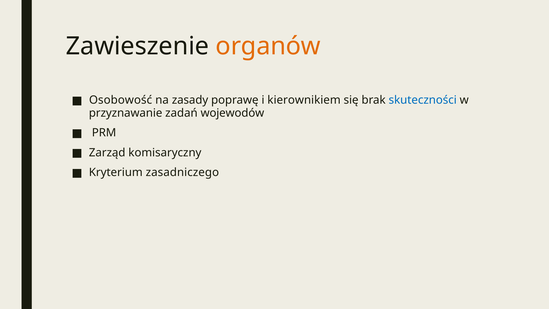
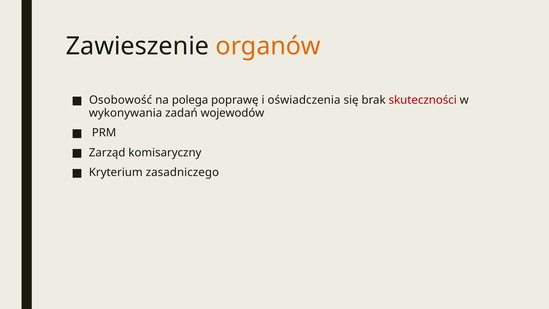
zasady: zasady -> polega (190, 100)
kierownikiem: kierownikiem -> oświadczenia (304, 100)
skuteczności colour: blue -> red (423, 100)
przyznawanie: przyznawanie -> wykonywania (126, 113)
